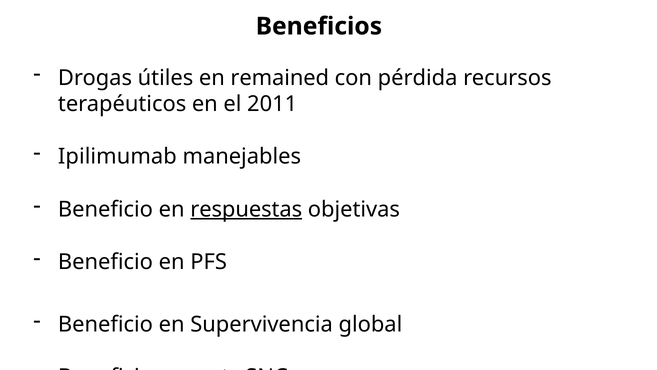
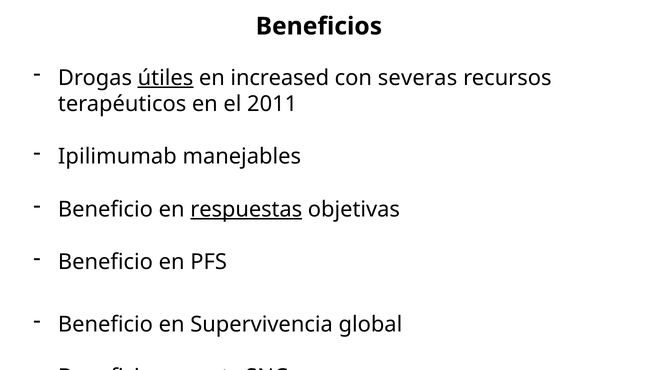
útiles underline: none -> present (165, 78)
remained: remained -> increased (280, 78)
pérdida: pérdida -> severas (418, 78)
